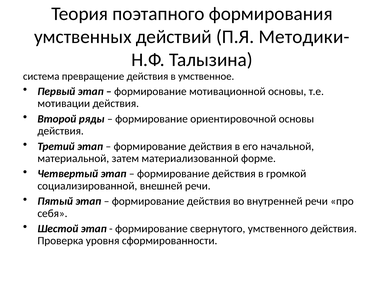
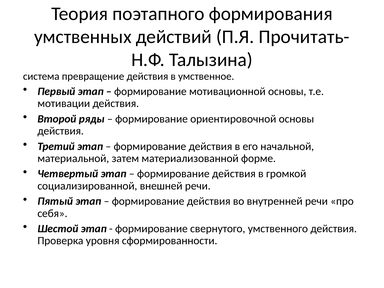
Методики-: Методики- -> Прочитать- (304, 37)
